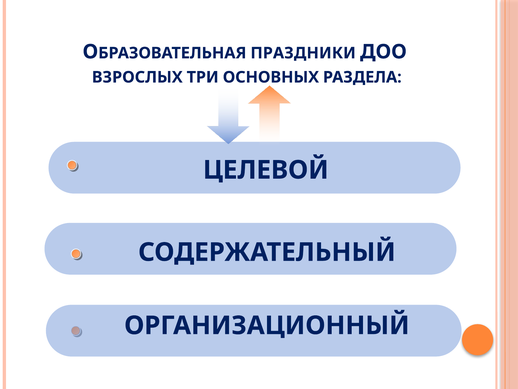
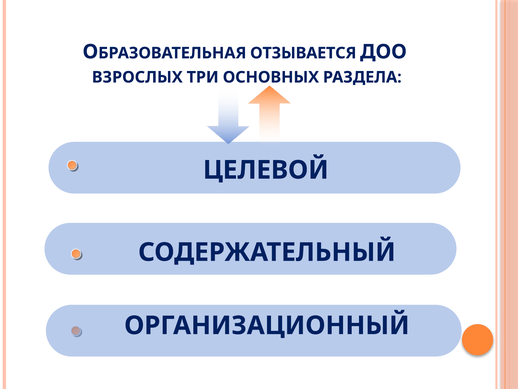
ПРАЗДНИКИ: ПРАЗДНИКИ -> ОТЗЫВАЕТСЯ (303, 53)
